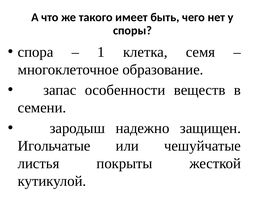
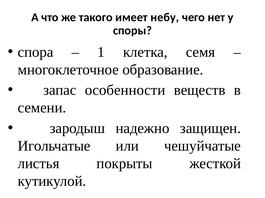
быть: быть -> небу (165, 17)
